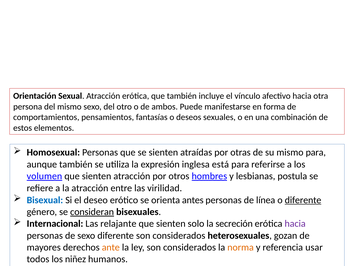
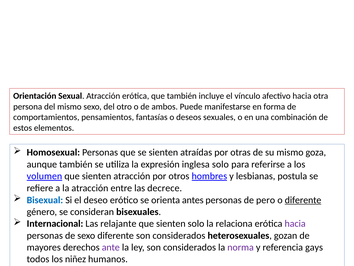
mismo para: para -> goza (316, 152)
inglesa está: está -> solo (220, 164)
virilidad: virilidad -> decrece (165, 188)
línea: línea -> pero (266, 200)
consideran underline: present -> none (92, 211)
secreción: secreción -> relaciona (234, 223)
ante colour: orange -> purple (111, 247)
norma colour: orange -> purple (241, 247)
usar: usar -> gays (314, 247)
